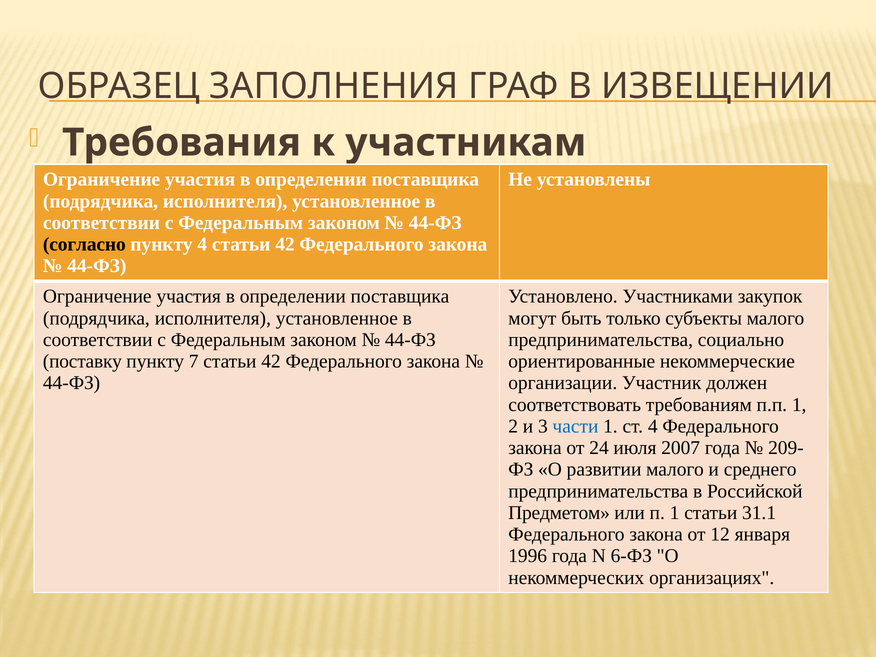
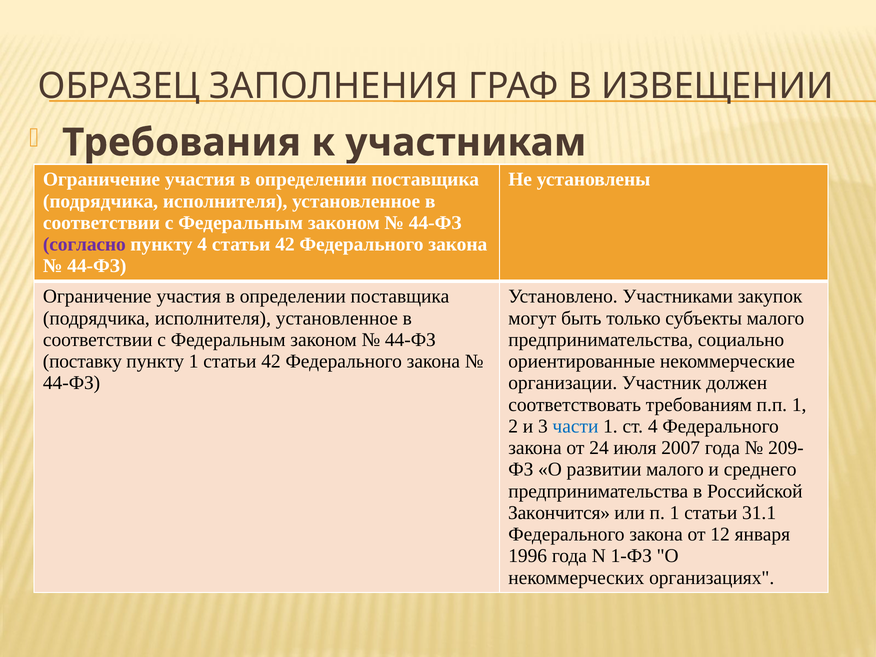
согласно colour: black -> purple (84, 244)
пункту 7: 7 -> 1 (194, 361)
Предметом: Предметом -> Закончится (559, 513)
6-ФЗ: 6-ФЗ -> 1-ФЗ (631, 556)
